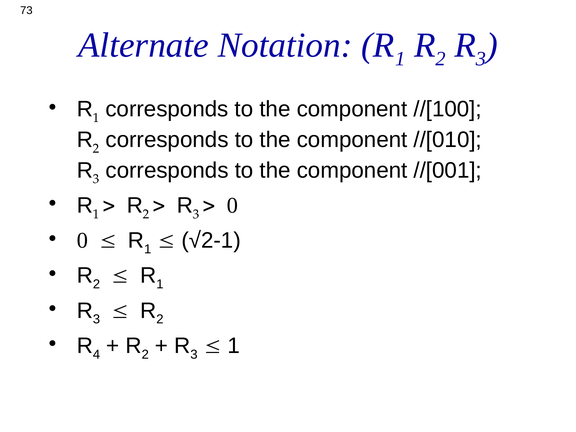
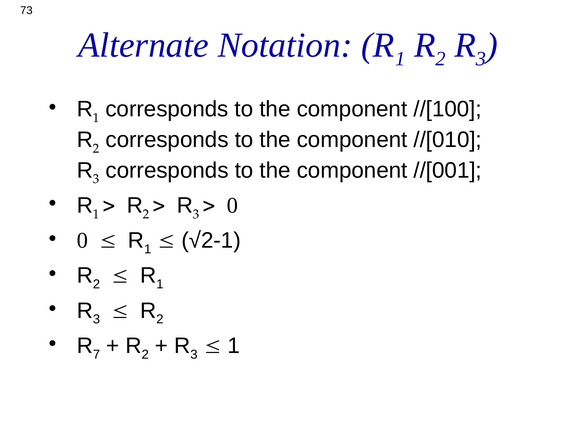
4: 4 -> 7 (96, 354)
